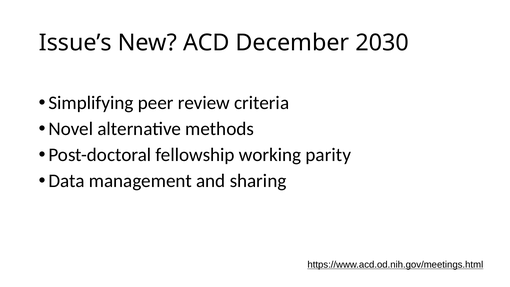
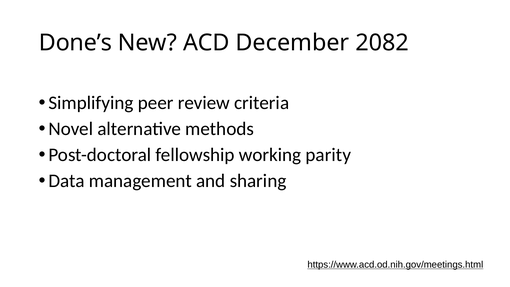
Issue’s: Issue’s -> Done’s (75, 43)
2030: 2030 -> 2082 (382, 43)
